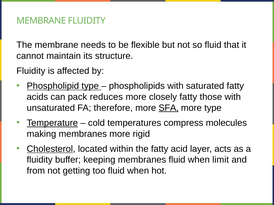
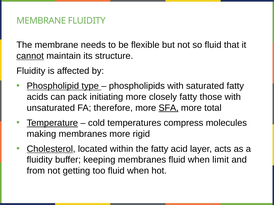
cannot underline: none -> present (30, 56)
reduces: reduces -> initiating (106, 97)
more type: type -> total (213, 108)
